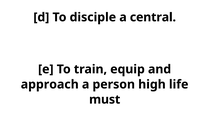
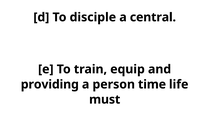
approach: approach -> providing (50, 84)
high: high -> time (152, 84)
